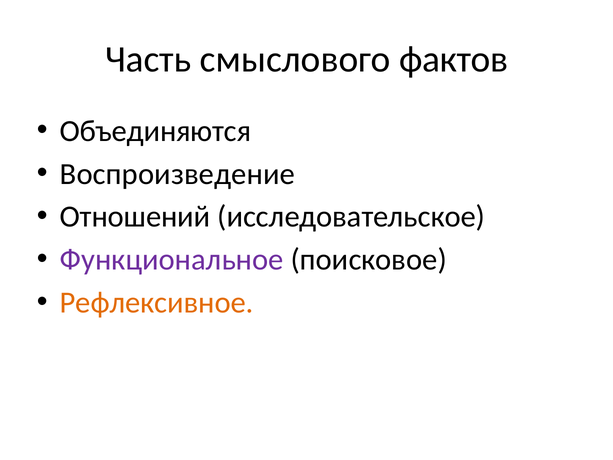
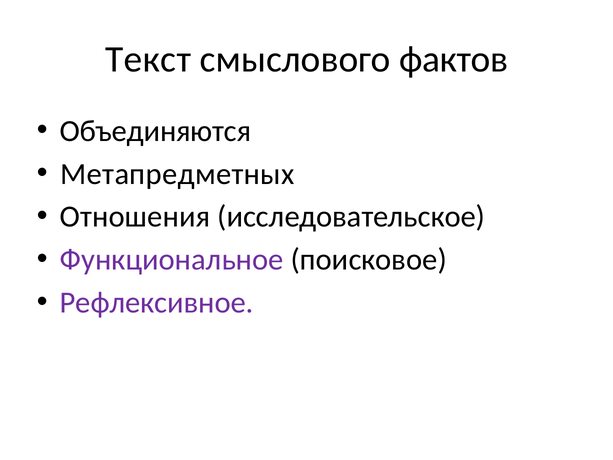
Часть: Часть -> Текст (148, 59)
Воспроизведение: Воспроизведение -> Метапредметных (177, 174)
Отношений: Отношений -> Отношения (135, 217)
Рефлексивное colour: orange -> purple (157, 303)
